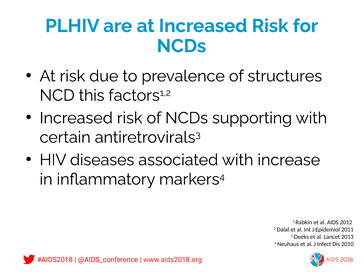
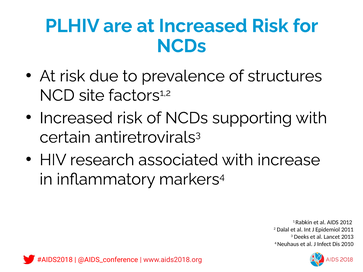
this: this -> site (92, 96)
diseases: diseases -> research (102, 160)
